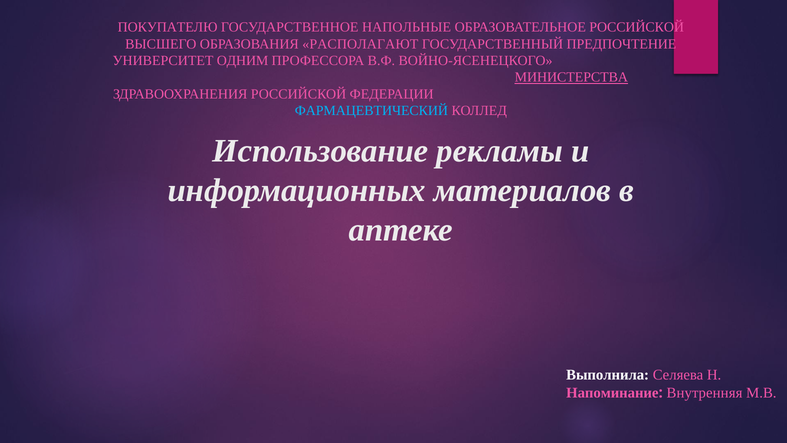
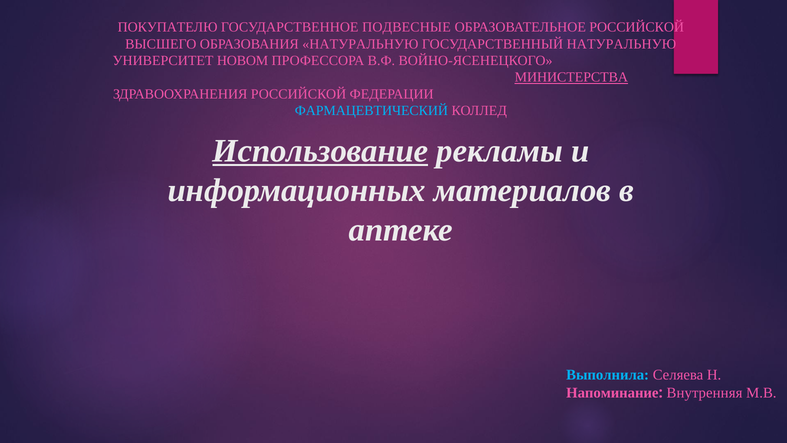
НАПОЛЬНЫЕ: НАПОЛЬНЫЕ -> ПОДВЕСНЫЕ (406, 27)
ОБРАЗОВАНИЯ РАСПОЛАГАЮТ: РАСПОЛАГАЮТ -> НАТУРАЛЬНУЮ (360, 44)
ГОСУДАРСТВЕННЫЙ ПРЕДПОЧТЕНИЕ: ПРЕДПОЧТЕНИЕ -> НАТУРАЛЬНУЮ (621, 44)
ОДНИМ: ОДНИМ -> НОВОМ (243, 61)
Использование underline: none -> present (320, 151)
Выполнила colour: white -> light blue (608, 375)
